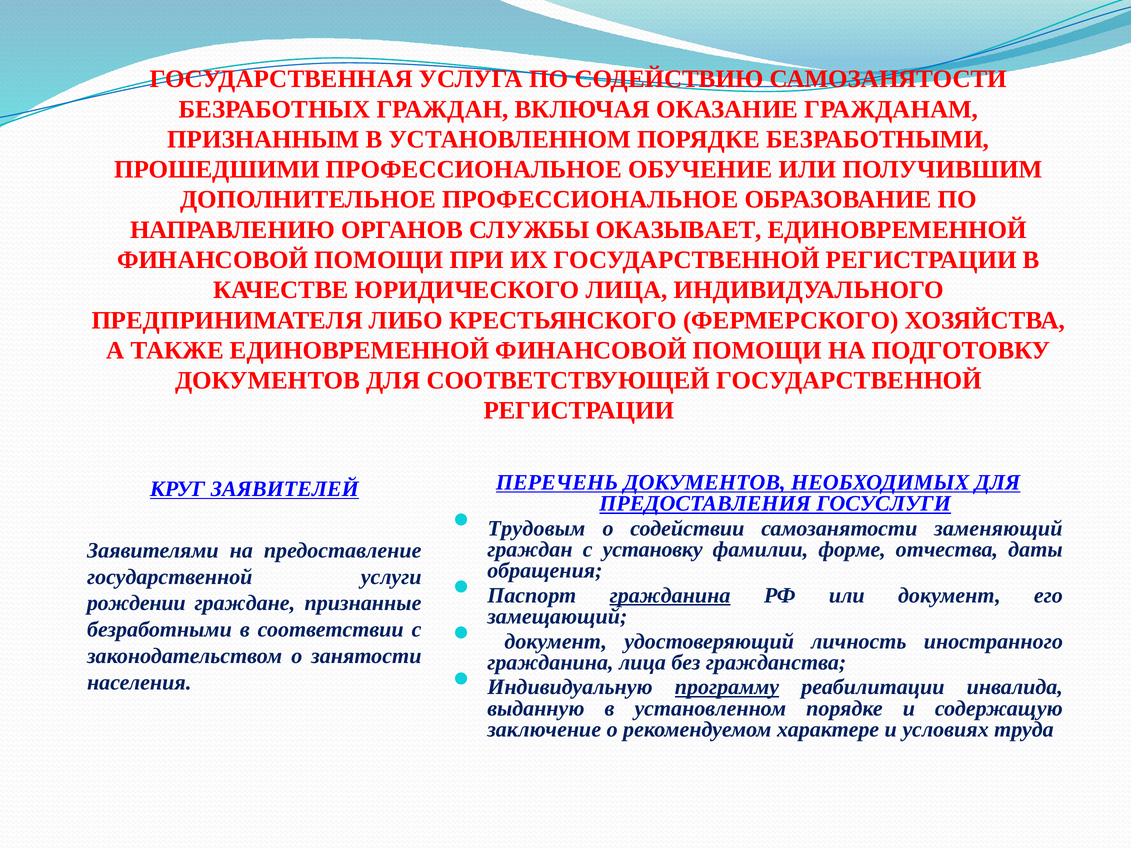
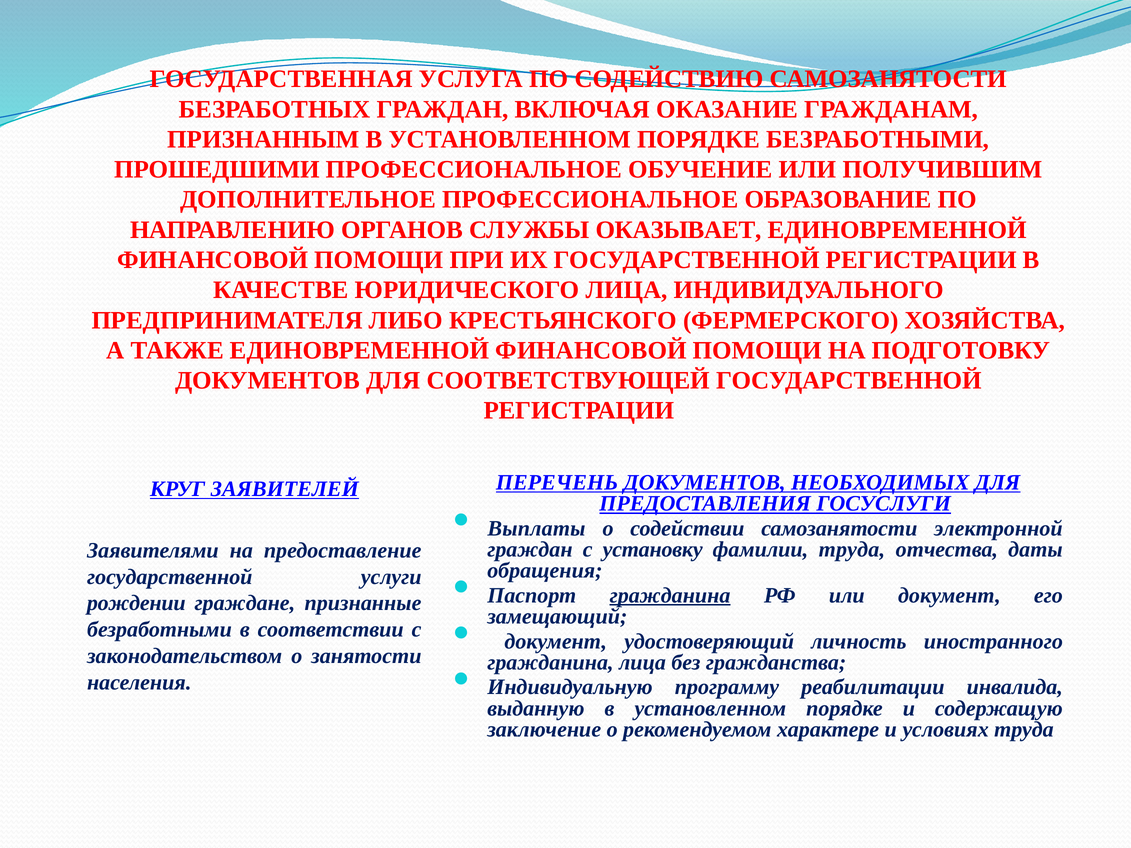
Трудовым: Трудовым -> Выплаты (536, 528)
заменяющий: заменяющий -> электронной (998, 528)
фамилии форме: форме -> труда (852, 550)
программу underline: present -> none (727, 687)
